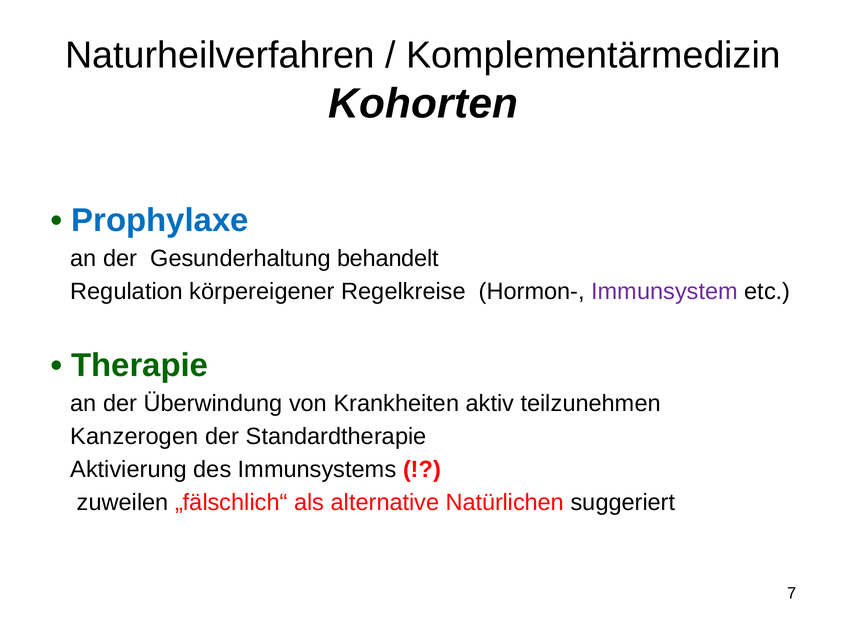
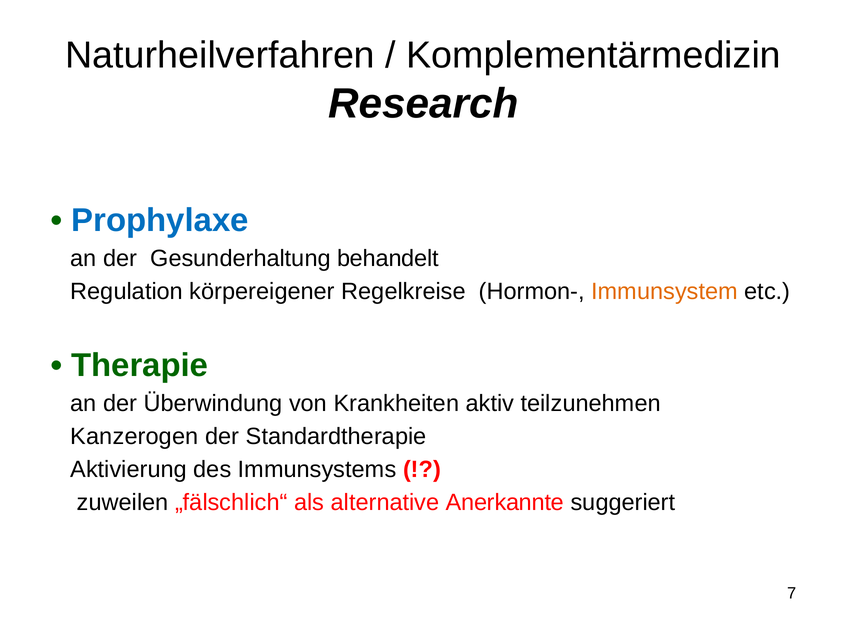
Kohorten: Kohorten -> Research (423, 104)
Immunsystem colour: purple -> orange (665, 292)
Natürlichen: Natürlichen -> Anerkannte (505, 502)
